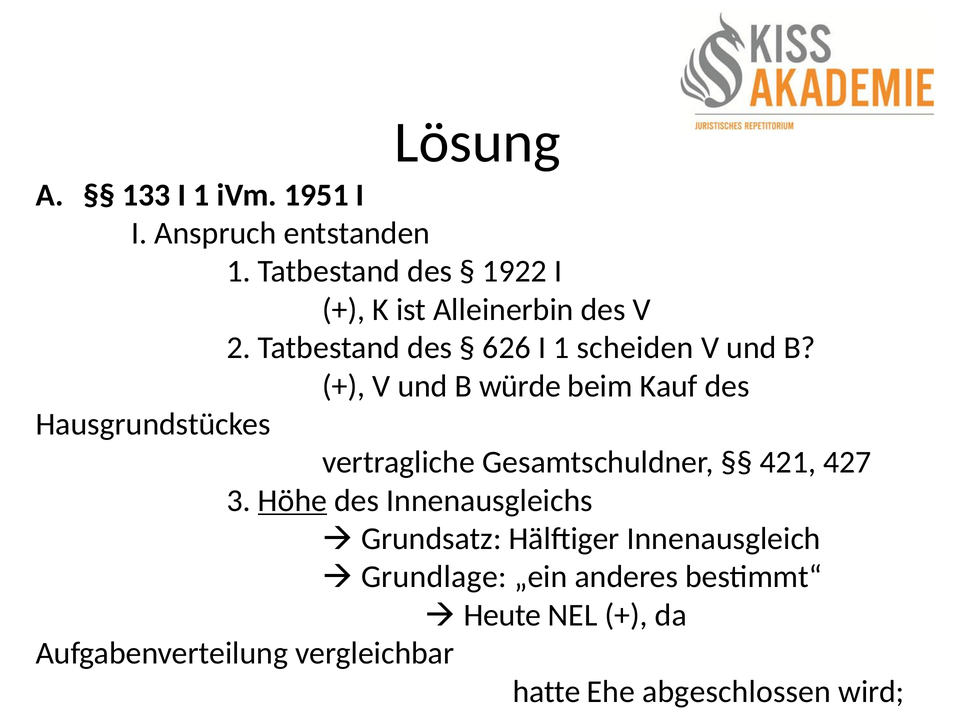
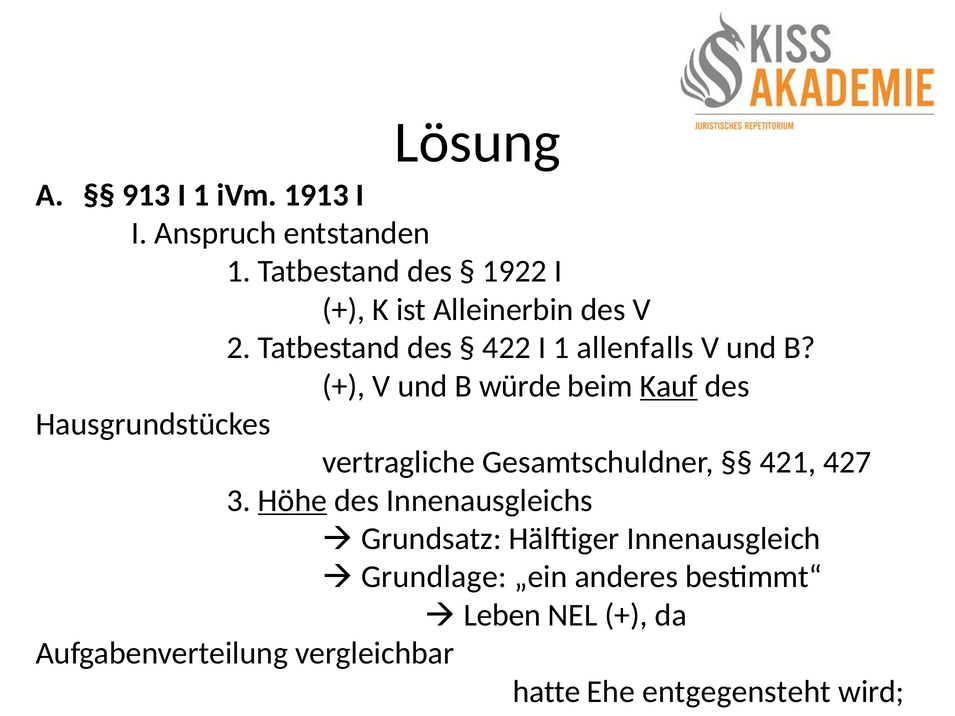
133: 133 -> 913 (146, 195)
1951: 1951 -> 1913 (316, 195)
626: 626 -> 422 (507, 348)
scheiden: scheiden -> allenfalls (635, 348)
Kauf underline: none -> present (669, 386)
Heute: Heute -> Leben (502, 615)
abgeschlossen: abgeschlossen -> entgegensteht (737, 692)
